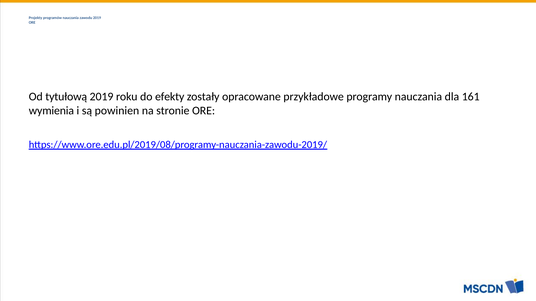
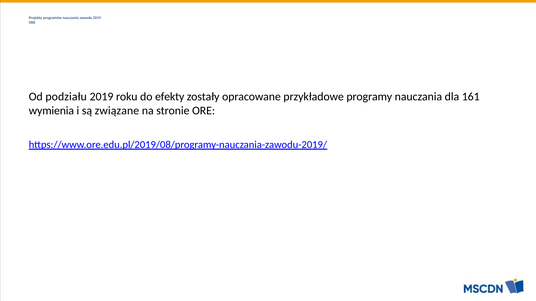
tytułową: tytułową -> podziału (66, 97)
powinien: powinien -> związane (117, 111)
